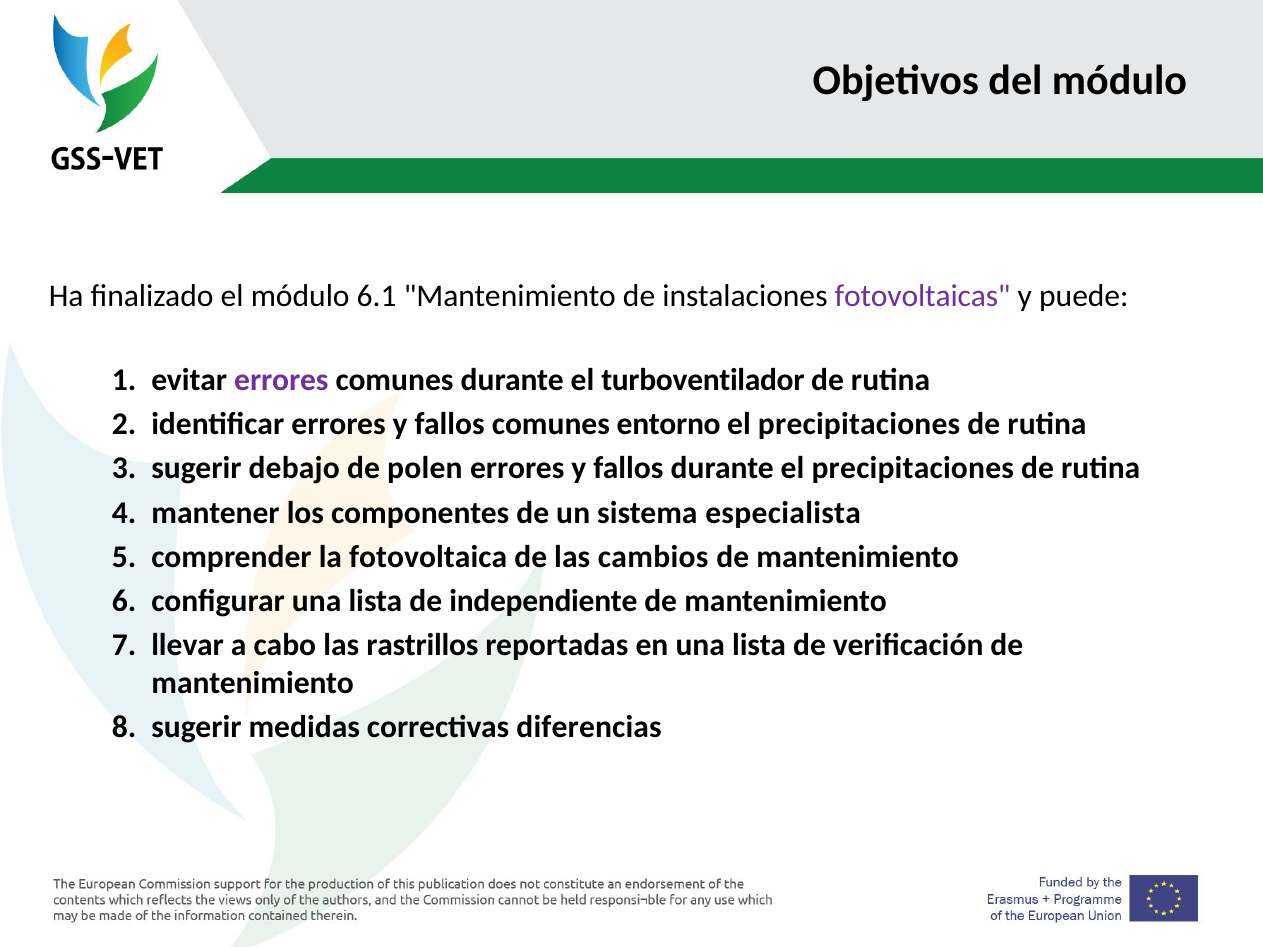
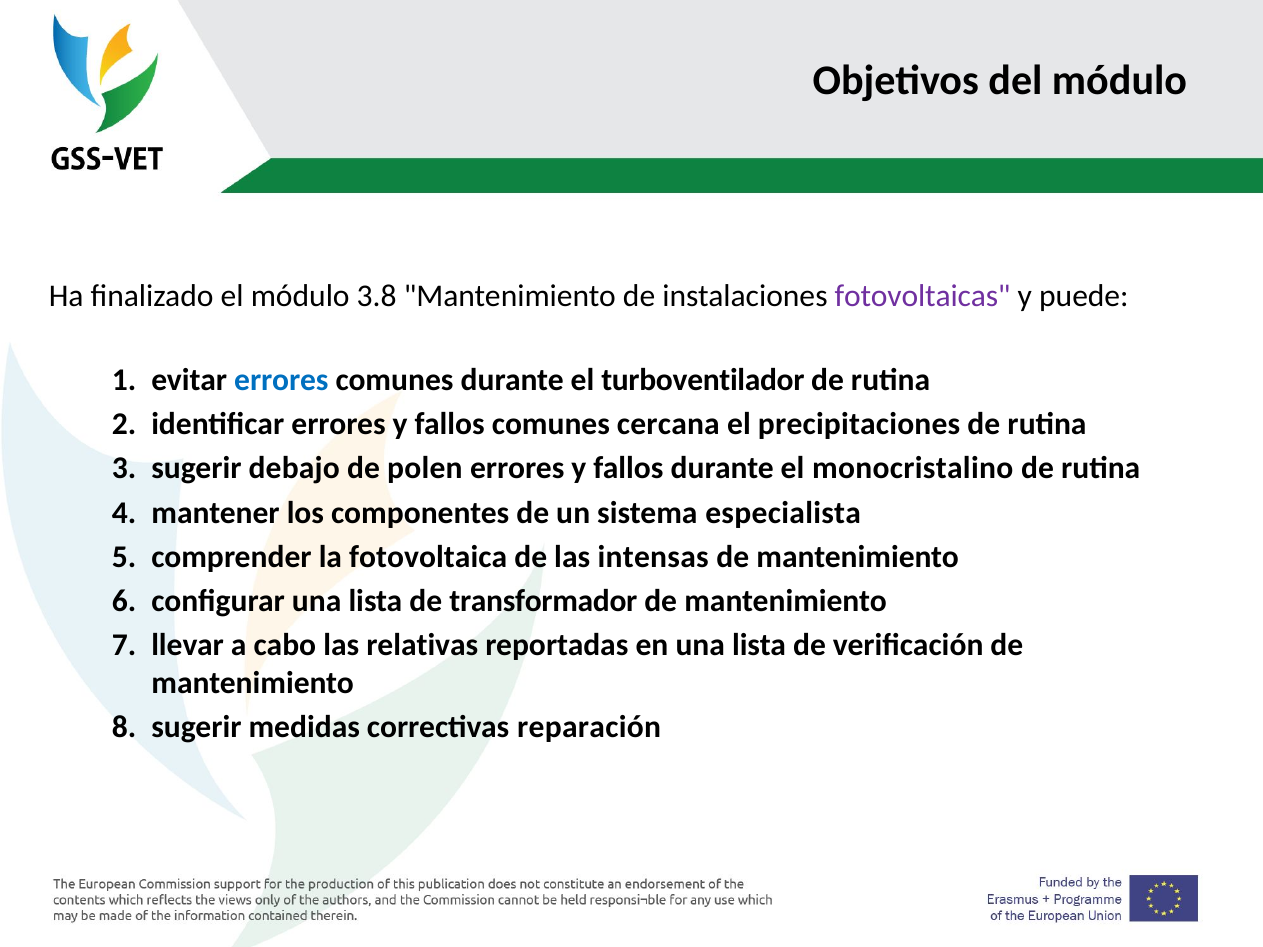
6.1: 6.1 -> 3.8 (377, 297)
errores colour: purple -> blue (281, 380)
entorno: entorno -> cercana (668, 424)
durante el precipitaciones: precipitaciones -> monocristalino (913, 469)
cambios: cambios -> intensas (653, 557)
independiente: independiente -> transformador (543, 601)
rastrillos: rastrillos -> relativas (422, 645)
diferencias: diferencias -> reparación (589, 727)
